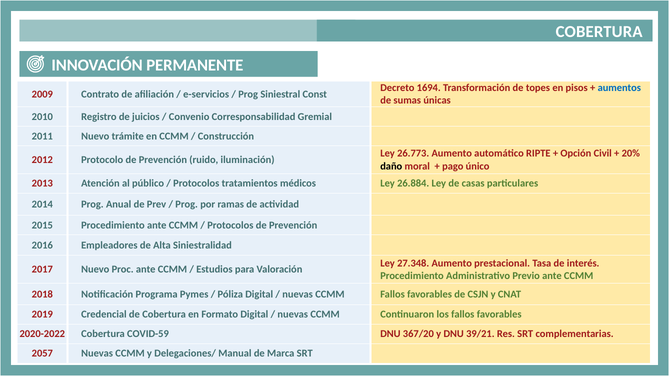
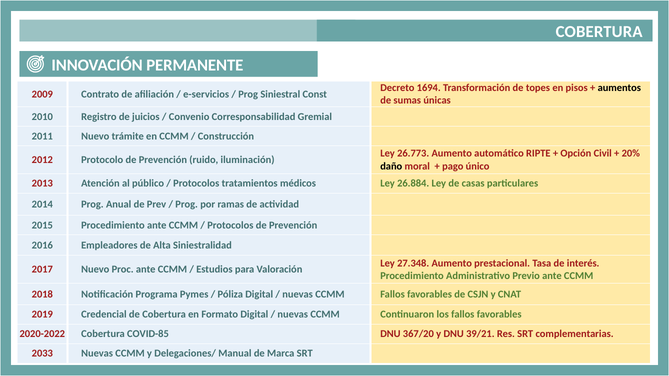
aumentos colour: blue -> black (619, 88)
COVID-59: COVID-59 -> COVID-85 (148, 334)
2057: 2057 -> 2033 (42, 354)
